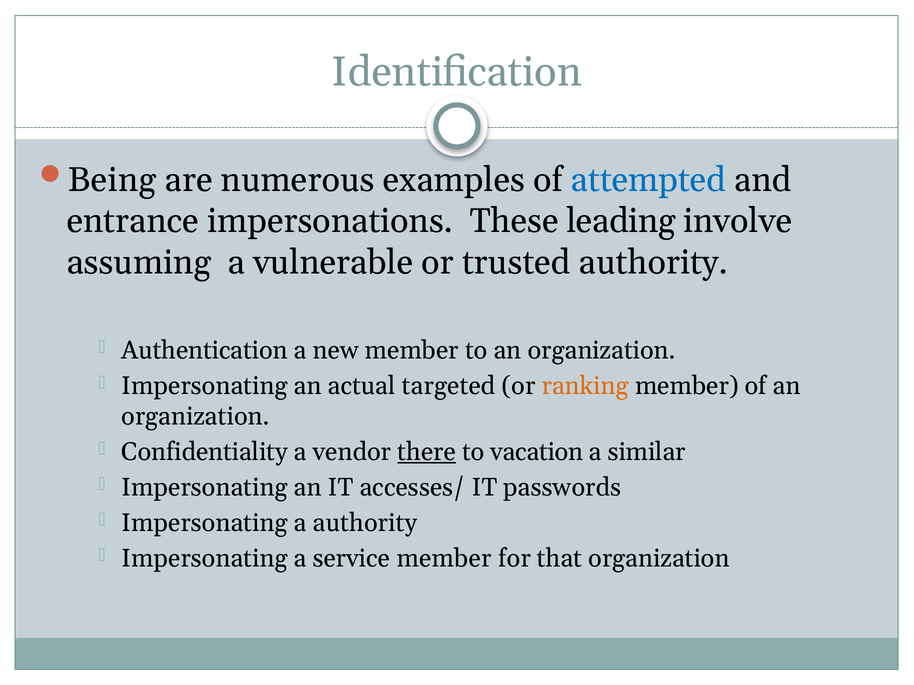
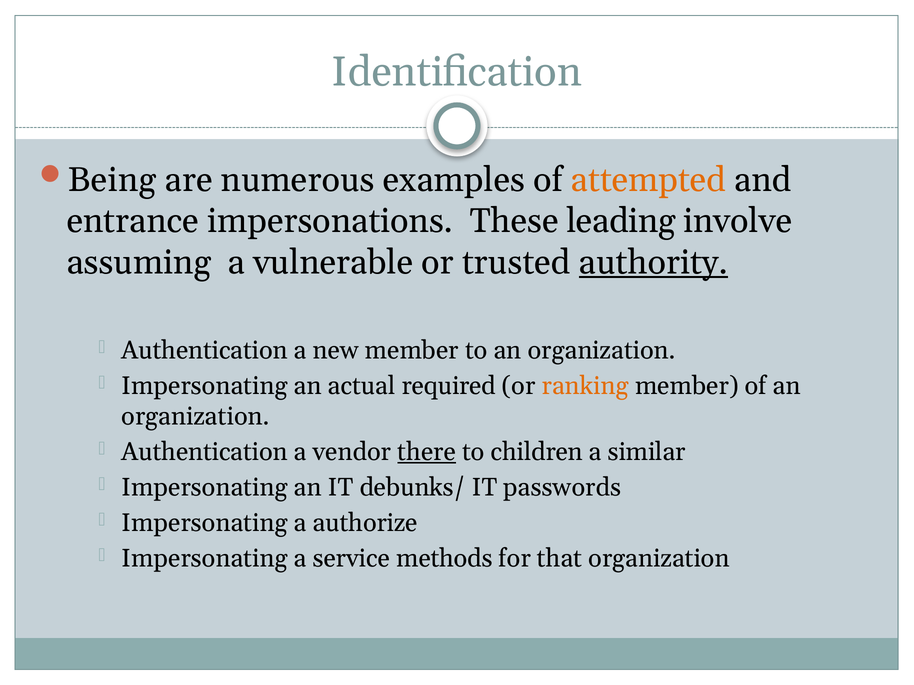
attempted colour: blue -> orange (649, 180)
authority underline: none -> present (653, 262)
targeted: targeted -> required (449, 386)
Confidentiality: Confidentiality -> Authentication (205, 452)
vacation: vacation -> children (537, 452)
accesses/: accesses/ -> debunks/ (413, 488)
a authority: authority -> authorize (365, 523)
service member: member -> methods (444, 559)
